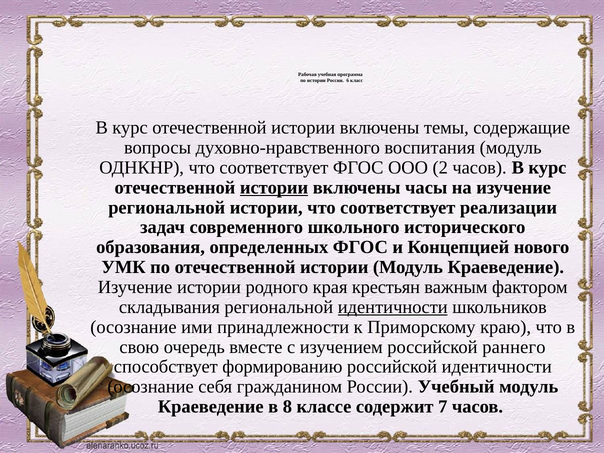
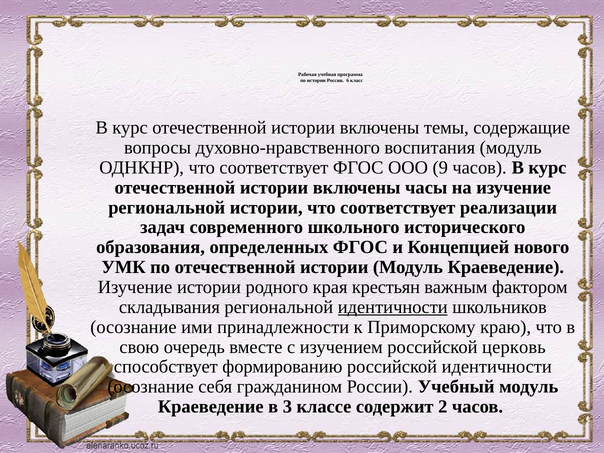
2: 2 -> 9 (440, 168)
истории underline: present -> none (274, 188)
раннего: раннего -> церковь (514, 347)
8: 8 -> 3 (287, 407)
7: 7 -> 2 (443, 407)
